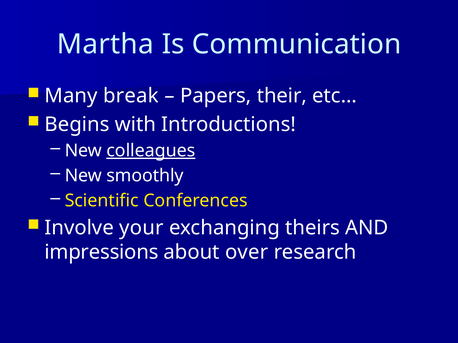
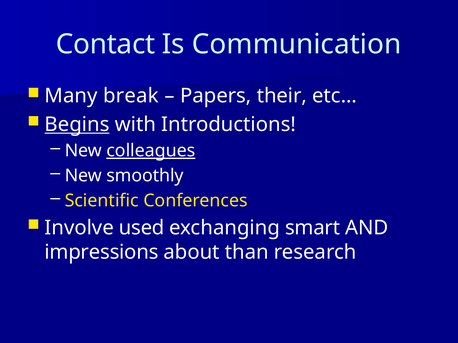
Martha: Martha -> Contact (106, 44)
Begins underline: none -> present (77, 125)
your: your -> used (142, 228)
theirs: theirs -> smart (313, 228)
over: over -> than (247, 252)
